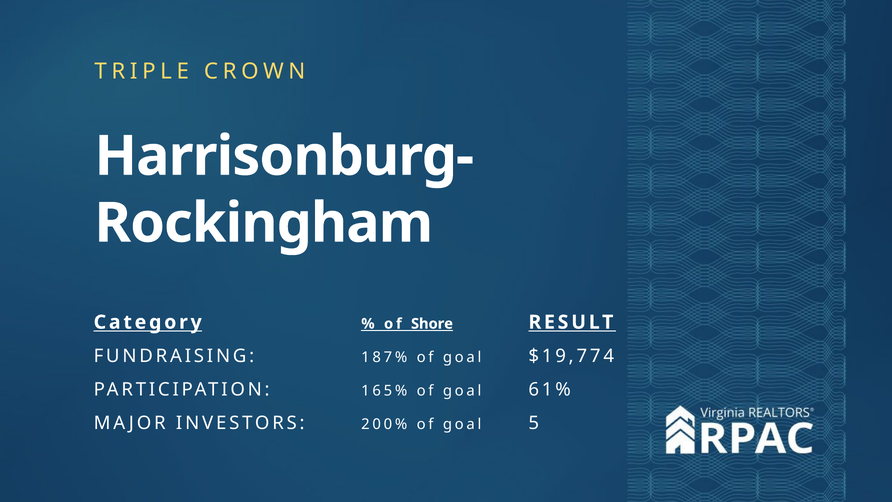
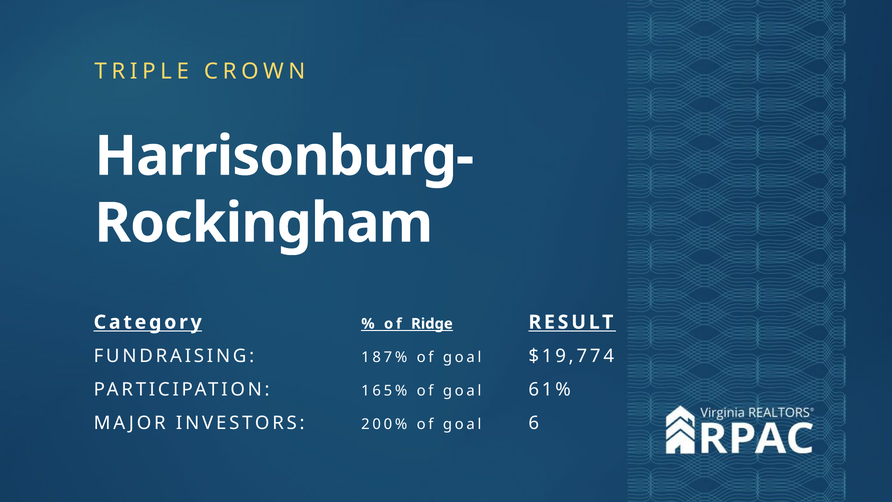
Shore: Shore -> Ridge (432, 324)
5: 5 -> 6 (534, 423)
